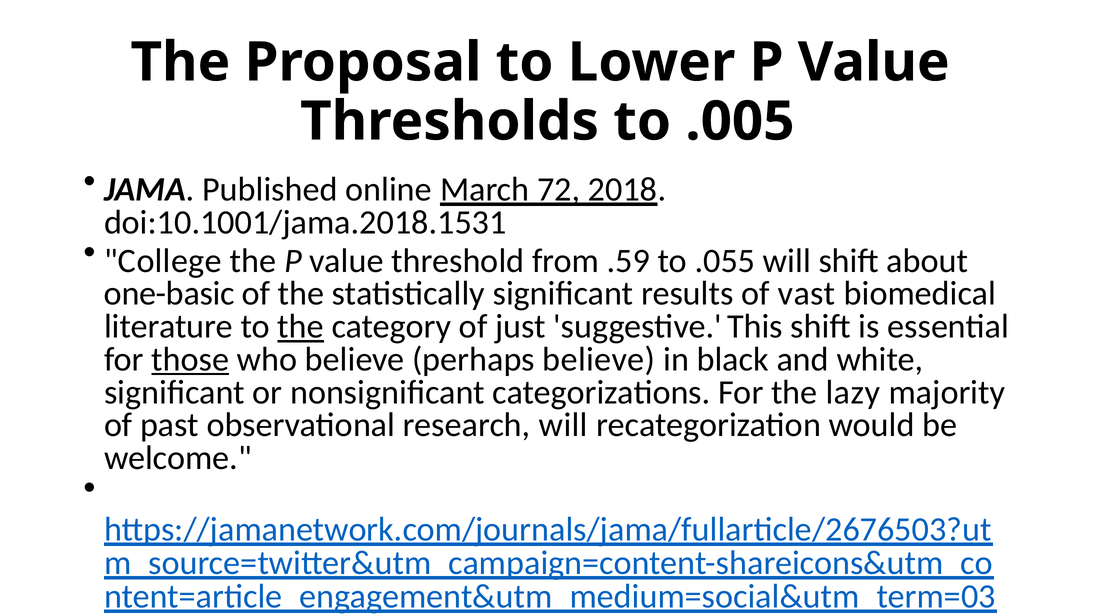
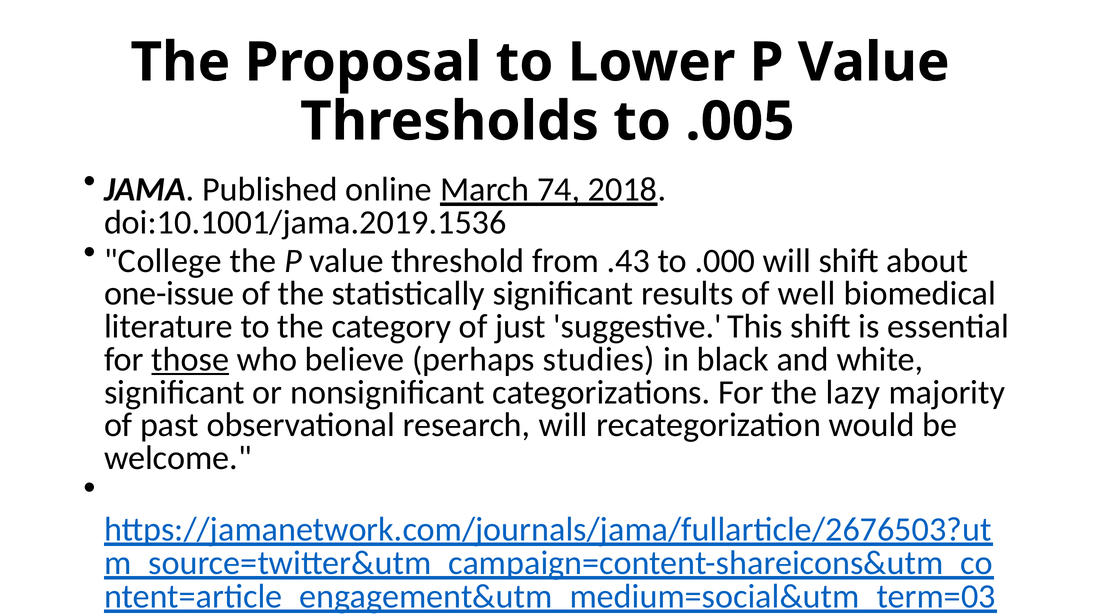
72: 72 -> 74 (559, 190)
doi:10.1001/jama.2018.1531: doi:10.1001/jama.2018.1531 -> doi:10.1001/jama.2019.1536 (305, 222)
.59: .59 -> .43 (628, 261)
.055: .055 -> .000 (725, 261)
one-basic: one-basic -> one-issue (169, 294)
vast: vast -> well (807, 294)
the underline: present -> none (301, 326)
perhaps believe: believe -> studies (599, 359)
